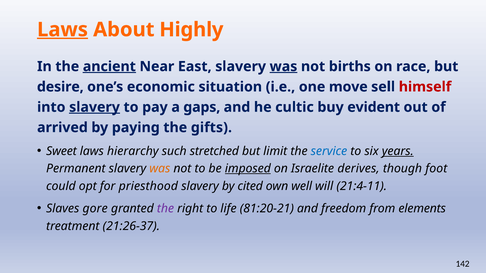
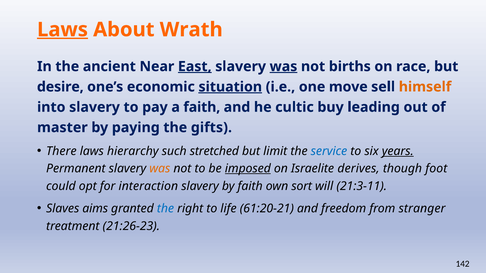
Highly: Highly -> Wrath (191, 30)
ancient underline: present -> none (109, 67)
East underline: none -> present (195, 67)
situation underline: none -> present (230, 87)
himself colour: red -> orange (425, 87)
slavery underline: present -> none (94, 107)
a gaps: gaps -> faith (202, 107)
evident: evident -> leading (374, 107)
arrived: arrived -> master (62, 128)
Sweet: Sweet -> There (61, 151)
priesthood: priesthood -> interaction (148, 186)
by cited: cited -> faith (250, 186)
well: well -> sort (302, 186)
21:4-11: 21:4-11 -> 21:3-11 (362, 186)
gore: gore -> aims (95, 209)
the colour: purple -> blue (165, 209)
81:20-21: 81:20-21 -> 61:20-21 (267, 209)
elements: elements -> stranger (422, 209)
21:26-37: 21:26-37 -> 21:26-23 (131, 226)
